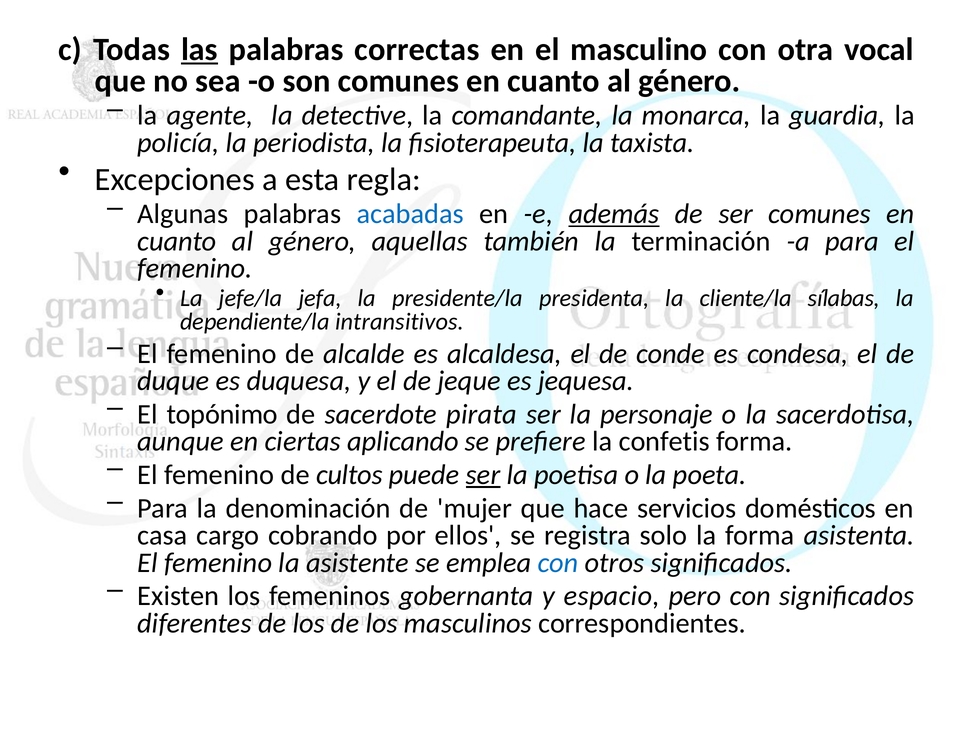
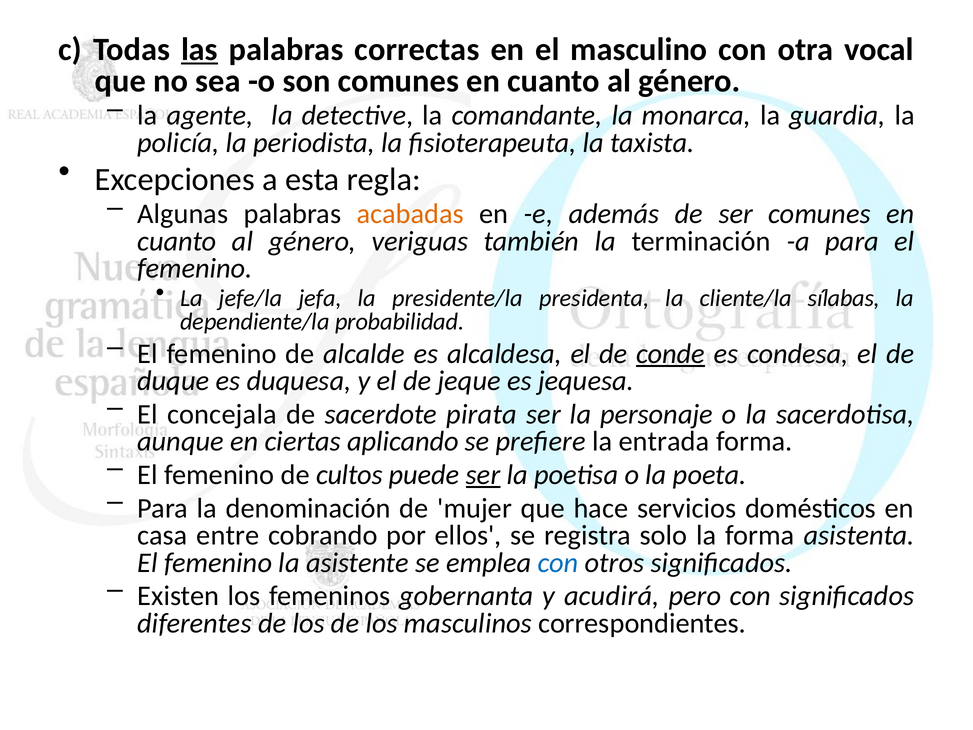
acabadas colour: blue -> orange (410, 214)
además underline: present -> none (614, 214)
aquellas: aquellas -> veriguas (420, 241)
intransitivos: intransitivos -> probabilidad (400, 322)
conde underline: none -> present (671, 354)
topónimo: topónimo -> concejala (222, 414)
confetis: confetis -> entrada (664, 441)
cargo: cargo -> entre (228, 535)
espacio: espacio -> acudirá (612, 596)
